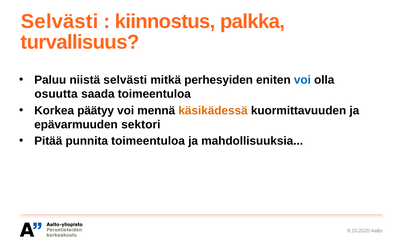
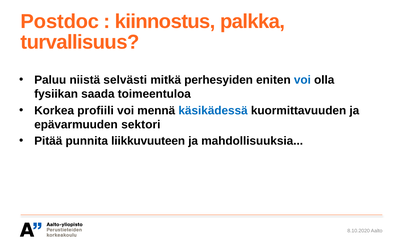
Selvästi: Selvästi -> Postdoc (60, 21)
osuutta: osuutta -> fysiikan (56, 94)
päätyy: päätyy -> profiili (96, 110)
käsikädessä colour: orange -> blue (213, 110)
punnita toimeentuloa: toimeentuloa -> liikkuvuuteen (148, 141)
